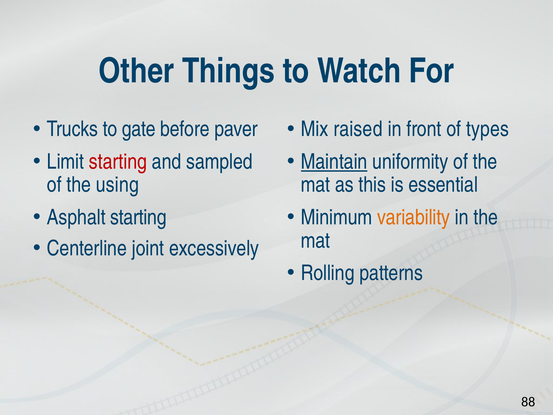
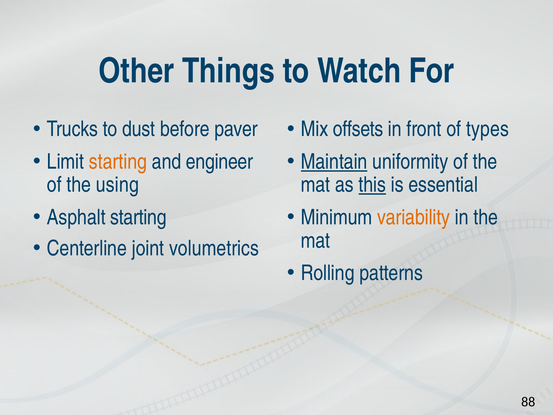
gate: gate -> dust (139, 129)
raised: raised -> offsets (358, 129)
starting colour: red -> orange (118, 162)
sampled: sampled -> engineer (220, 162)
this underline: none -> present (372, 185)
excessively: excessively -> volumetrics (214, 248)
